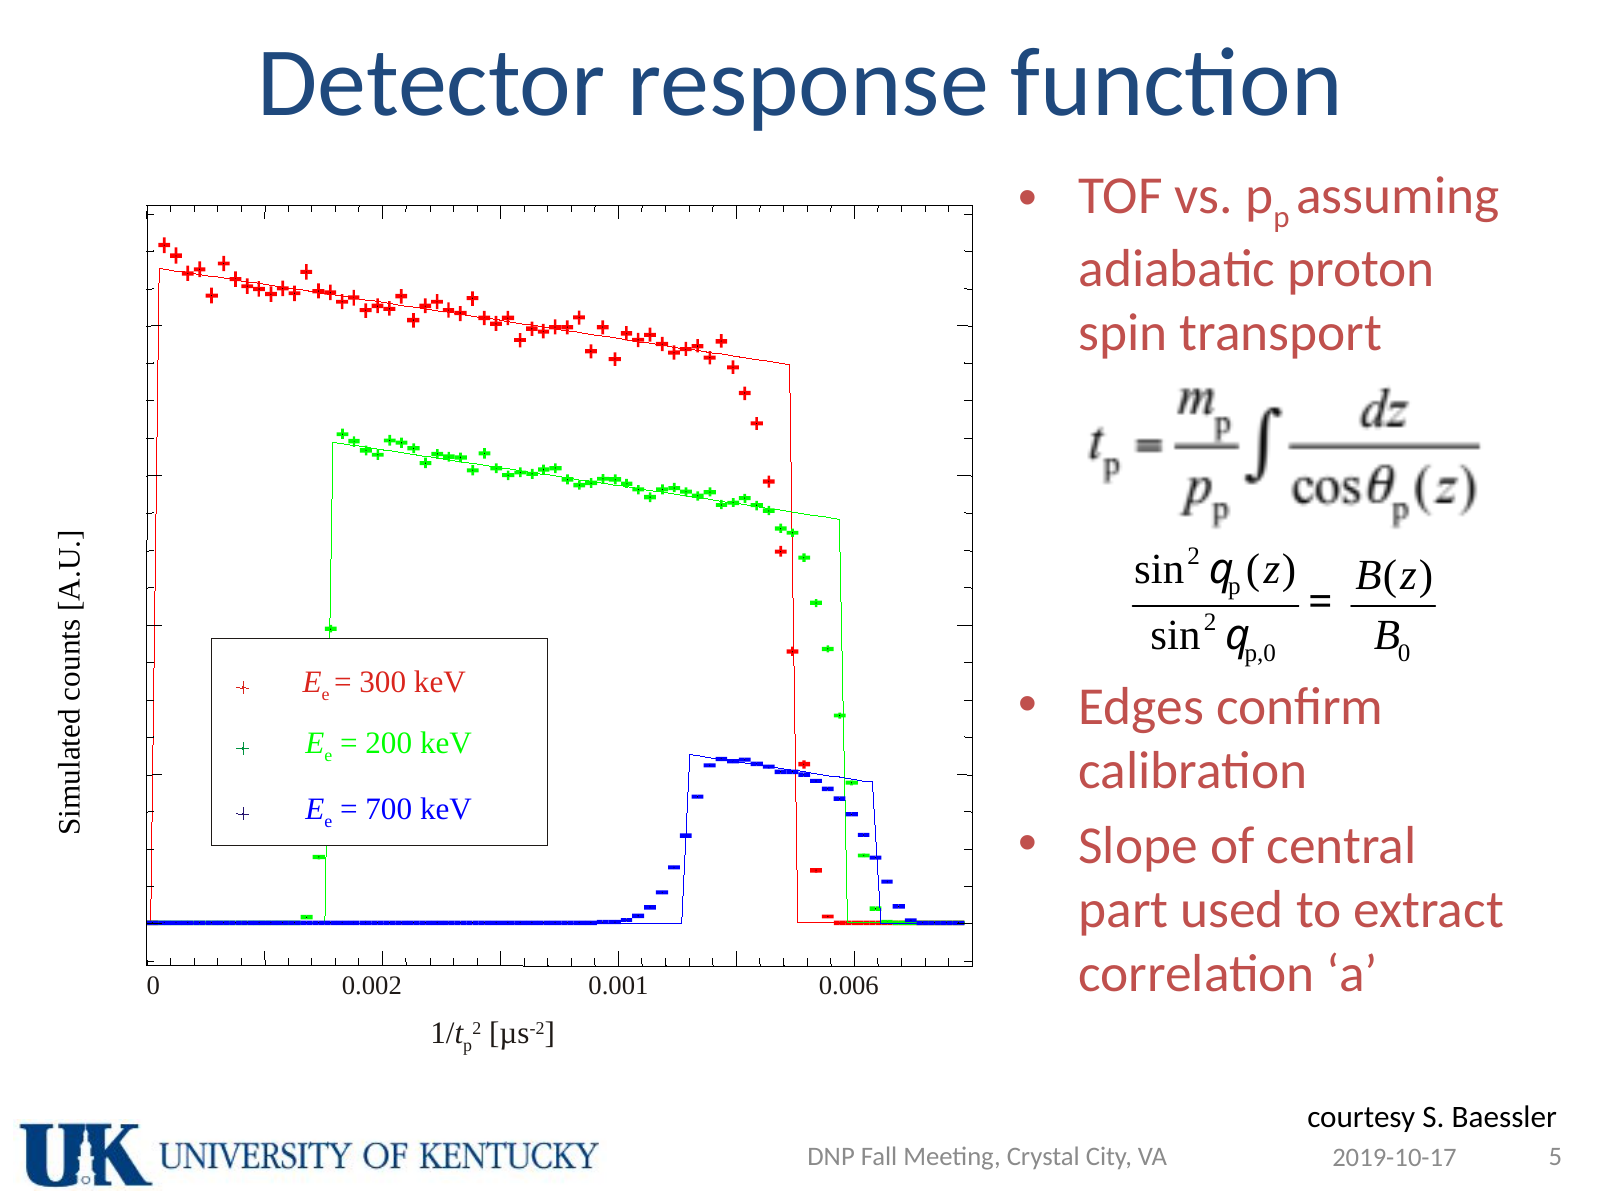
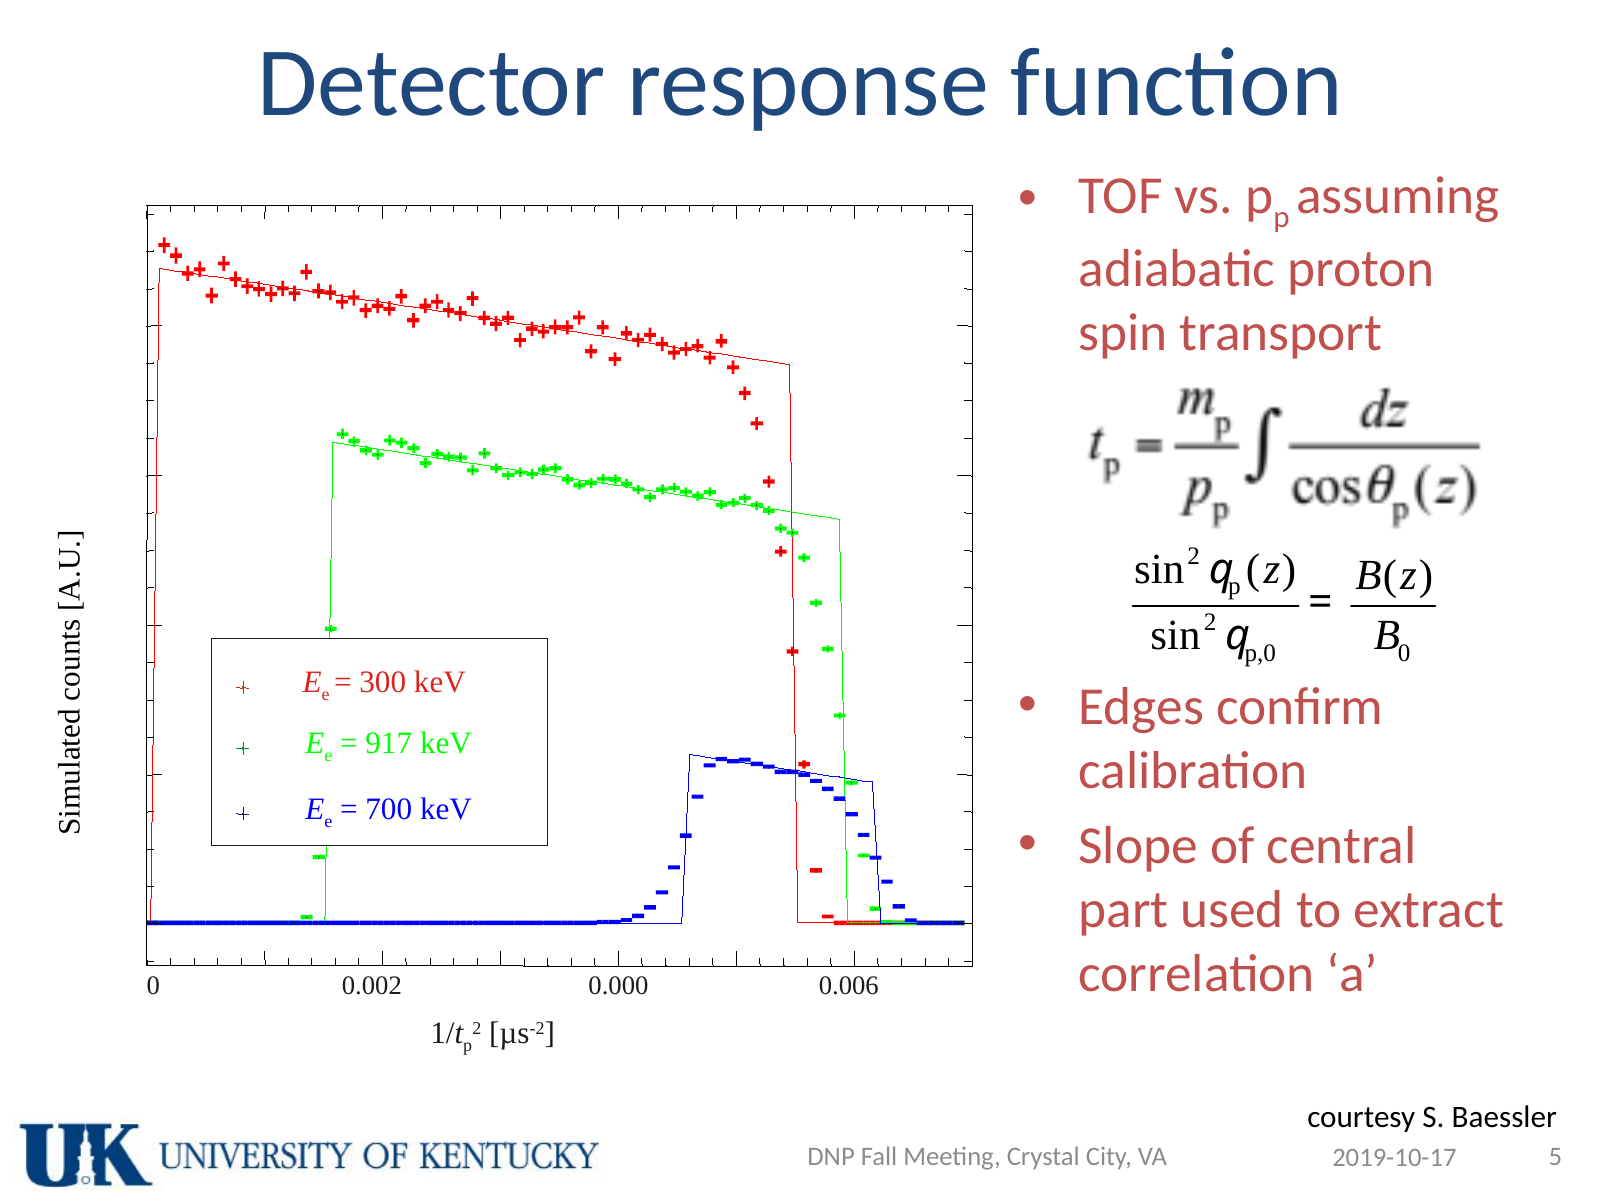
200: 200 -> 917 (389, 743)
0.001: 0.001 -> 0.000 (618, 985)
